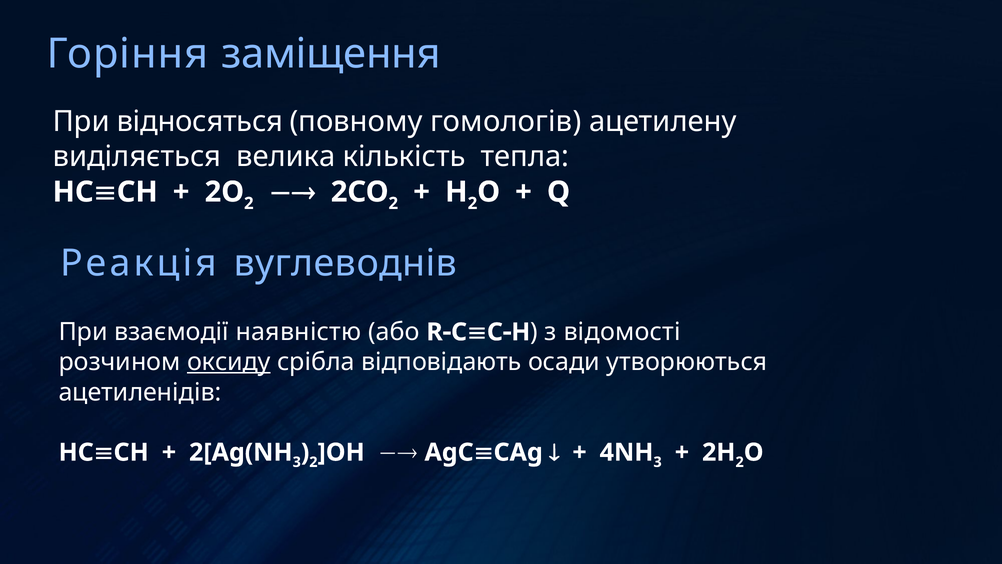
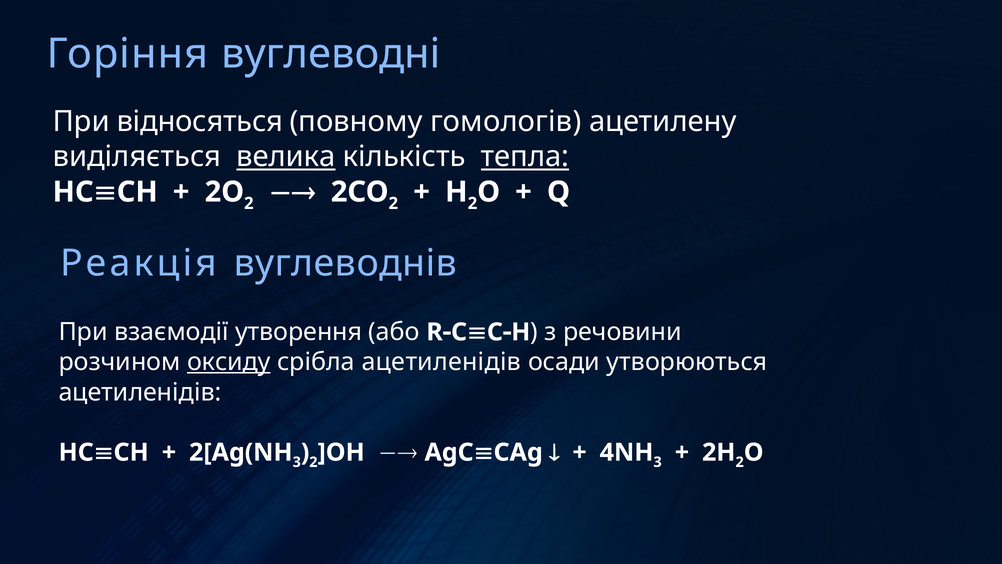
заміщення: заміщення -> вуглеводні (331, 54)
велика underline: none -> present (286, 157)
тепла underline: none -> present (525, 157)
наявністю: наявністю -> утворення (299, 332)
відомості: відомості -> речовини (622, 332)
срібла відповідають: відповідають -> ацетиленідів (441, 362)
